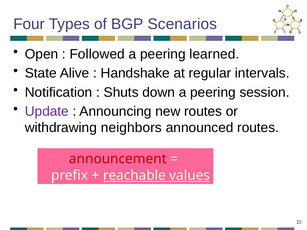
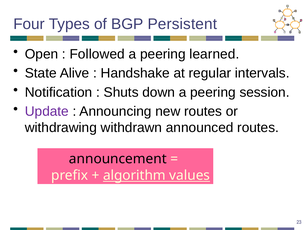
Scenarios: Scenarios -> Persistent (182, 24)
neighbors: neighbors -> withdrawn (131, 128)
announcement colour: red -> black (118, 159)
reachable: reachable -> algorithm (134, 175)
